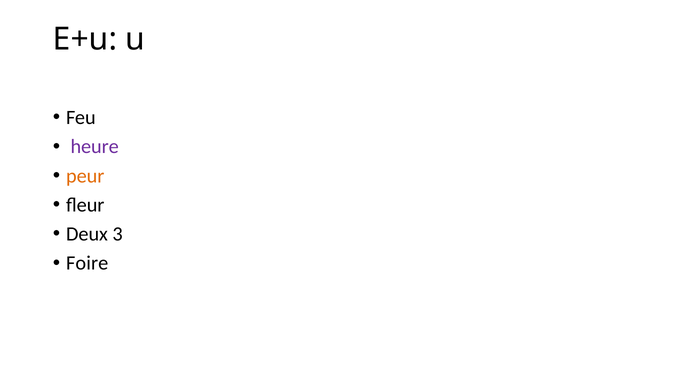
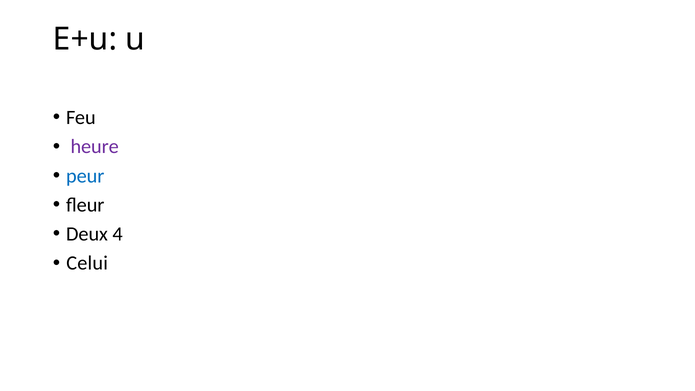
peur colour: orange -> blue (85, 176)
3: 3 -> 4 (118, 234)
Foire: Foire -> Celui (87, 263)
